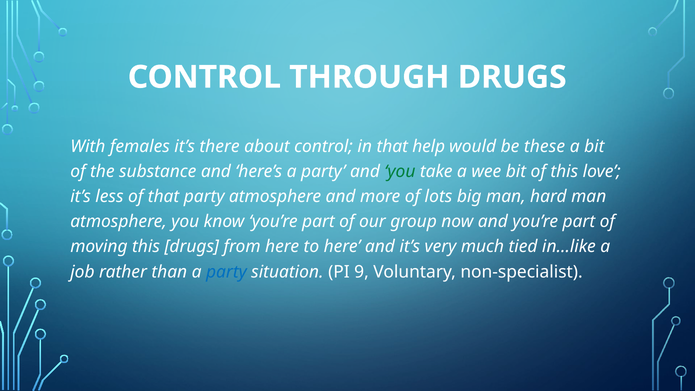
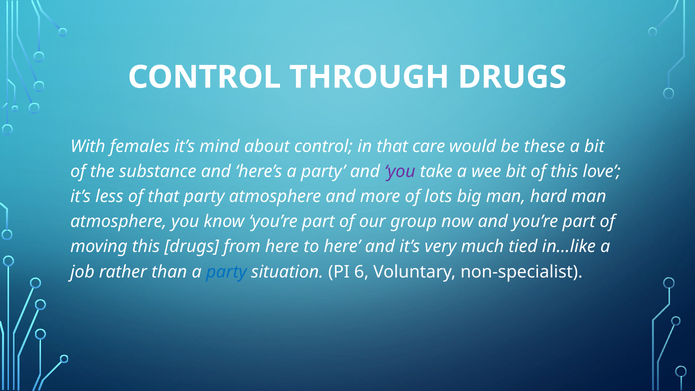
there: there -> mind (220, 147)
help: help -> care (429, 147)
you colour: green -> purple (400, 172)
9: 9 -> 6 (362, 272)
